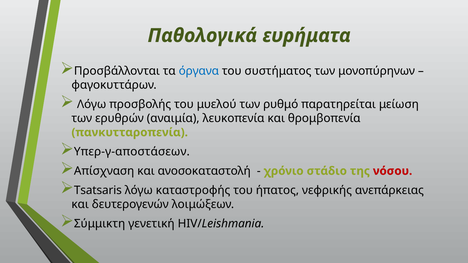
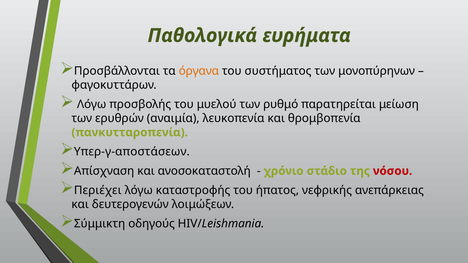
όργανα colour: blue -> orange (199, 71)
Tsatsaris: Tsatsaris -> Περιέχει (98, 190)
γενετική: γενετική -> οδηγούς (152, 224)
